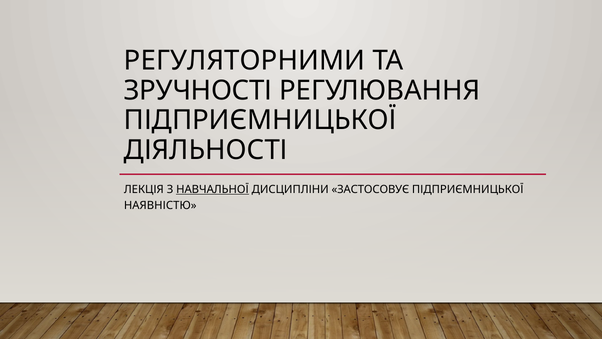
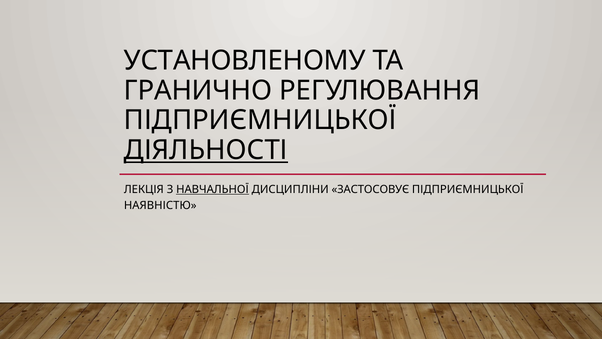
РЕГУЛЯТОРНИМИ: РЕГУЛЯТОРНИМИ -> УСТАНОВЛЕНОМУ (245, 61)
ЗРУЧНОСТІ: ЗРУЧНОСТІ -> ГРАНИЧНО (198, 90)
ДІЯЛЬНОСТІ underline: none -> present (206, 150)
